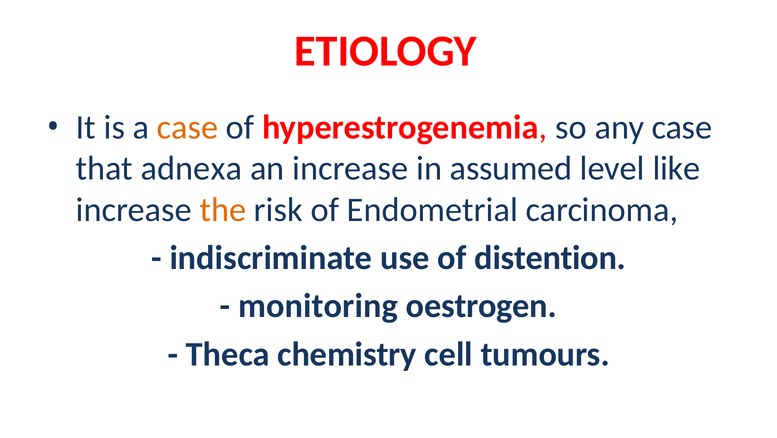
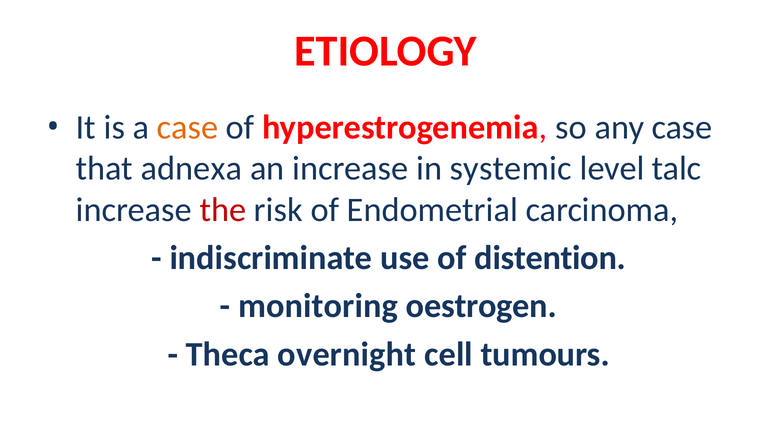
assumed: assumed -> systemic (511, 169)
like: like -> talc (676, 169)
the colour: orange -> red (223, 210)
chemistry: chemistry -> overnight (347, 355)
